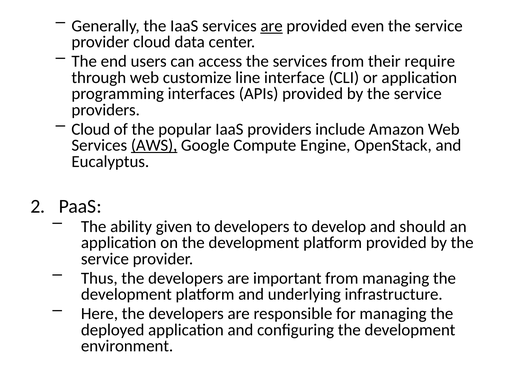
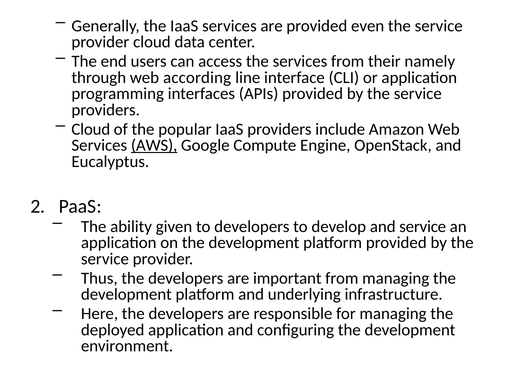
are underline: present -> none (272, 26)
require: require -> namely (430, 61)
customize: customize -> according (197, 78)
and should: should -> service (423, 227)
